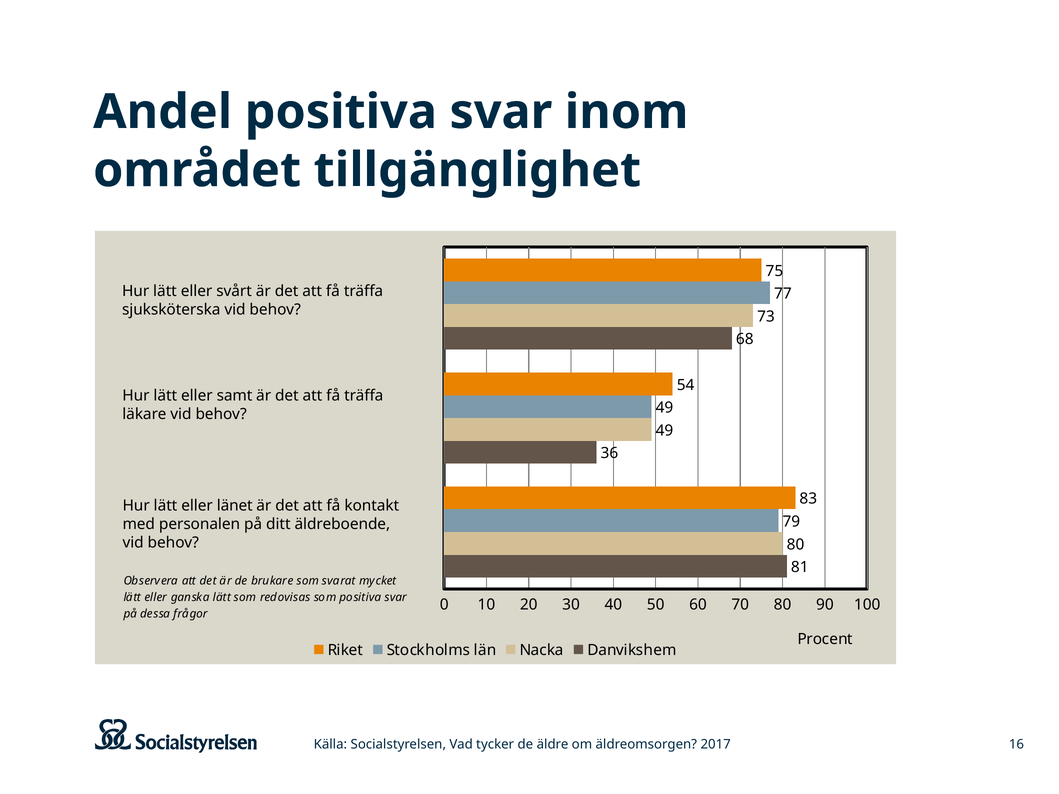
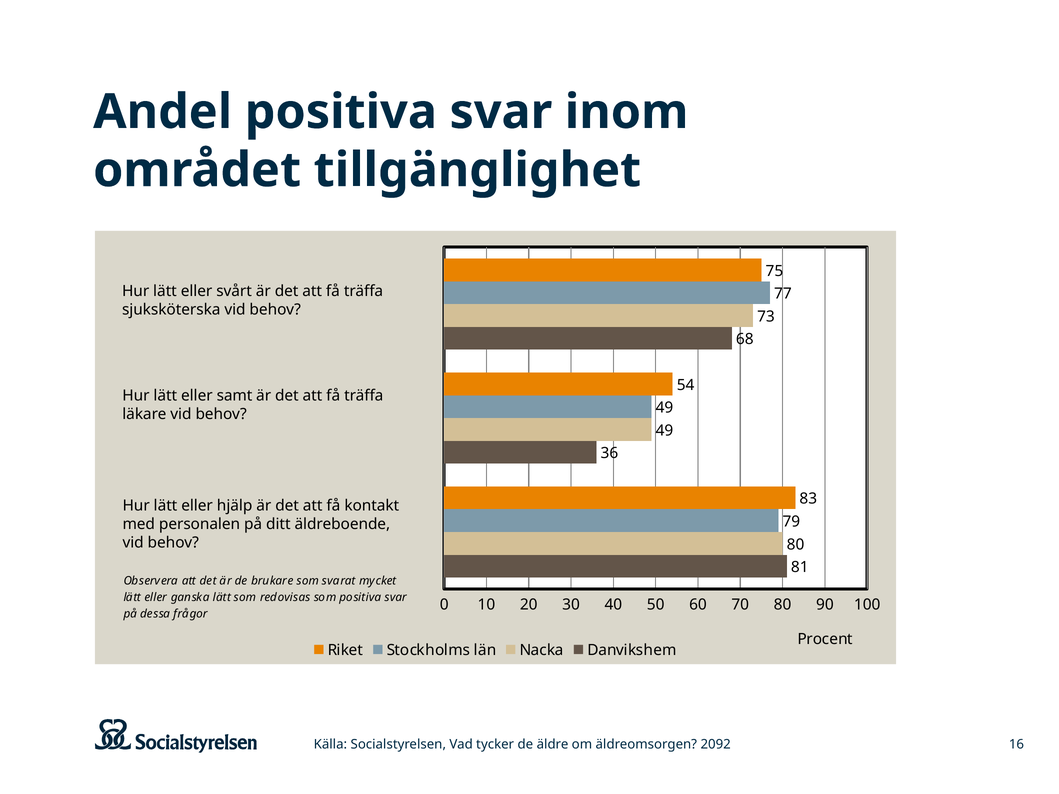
länet: länet -> hjälp (235, 506)
2017: 2017 -> 2092 (716, 744)
